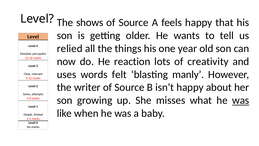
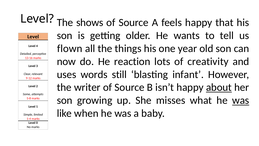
relied: relied -> flown (70, 48)
felt: felt -> still (119, 74)
manly: manly -> infant (188, 74)
about underline: none -> present (219, 87)
